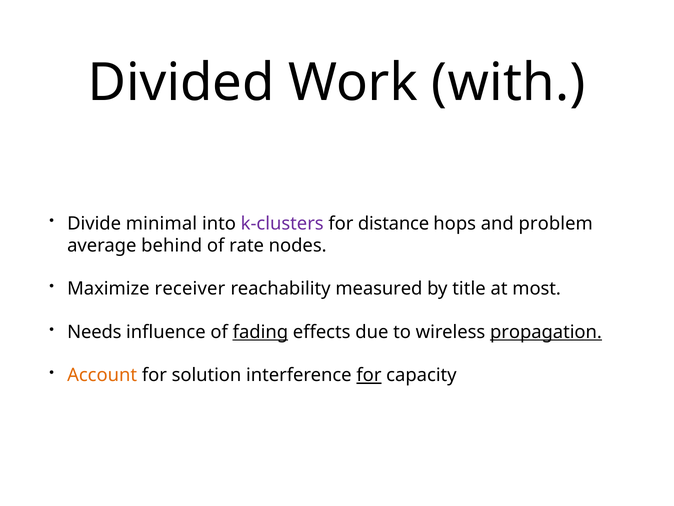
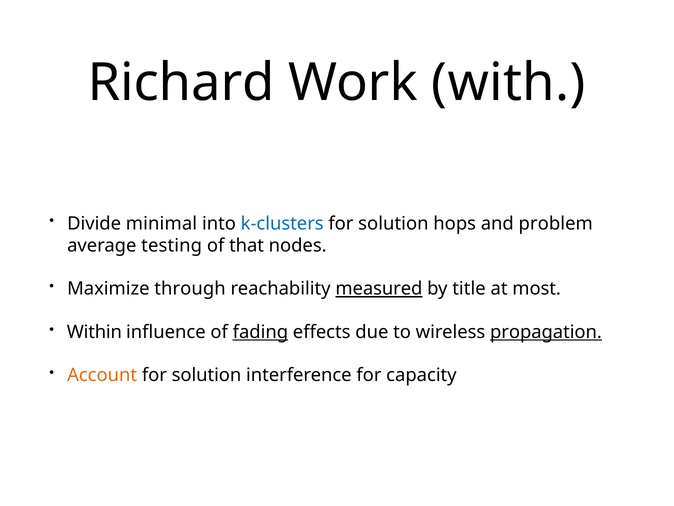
Divided: Divided -> Richard (181, 83)
k-clusters colour: purple -> blue (282, 223)
distance: distance -> solution (393, 223)
behind: behind -> testing (172, 245)
rate: rate -> that (247, 245)
receiver: receiver -> through (190, 289)
measured underline: none -> present (379, 289)
Needs: Needs -> Within (94, 332)
for underline: present -> none (369, 375)
